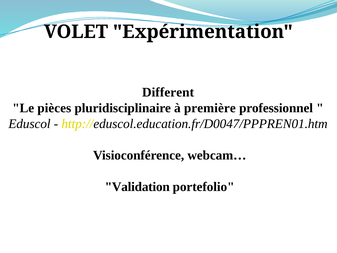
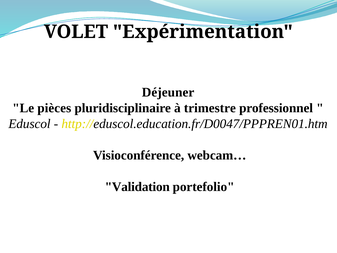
Different: Different -> Déjeuner (168, 92)
première: première -> trimestre (210, 108)
